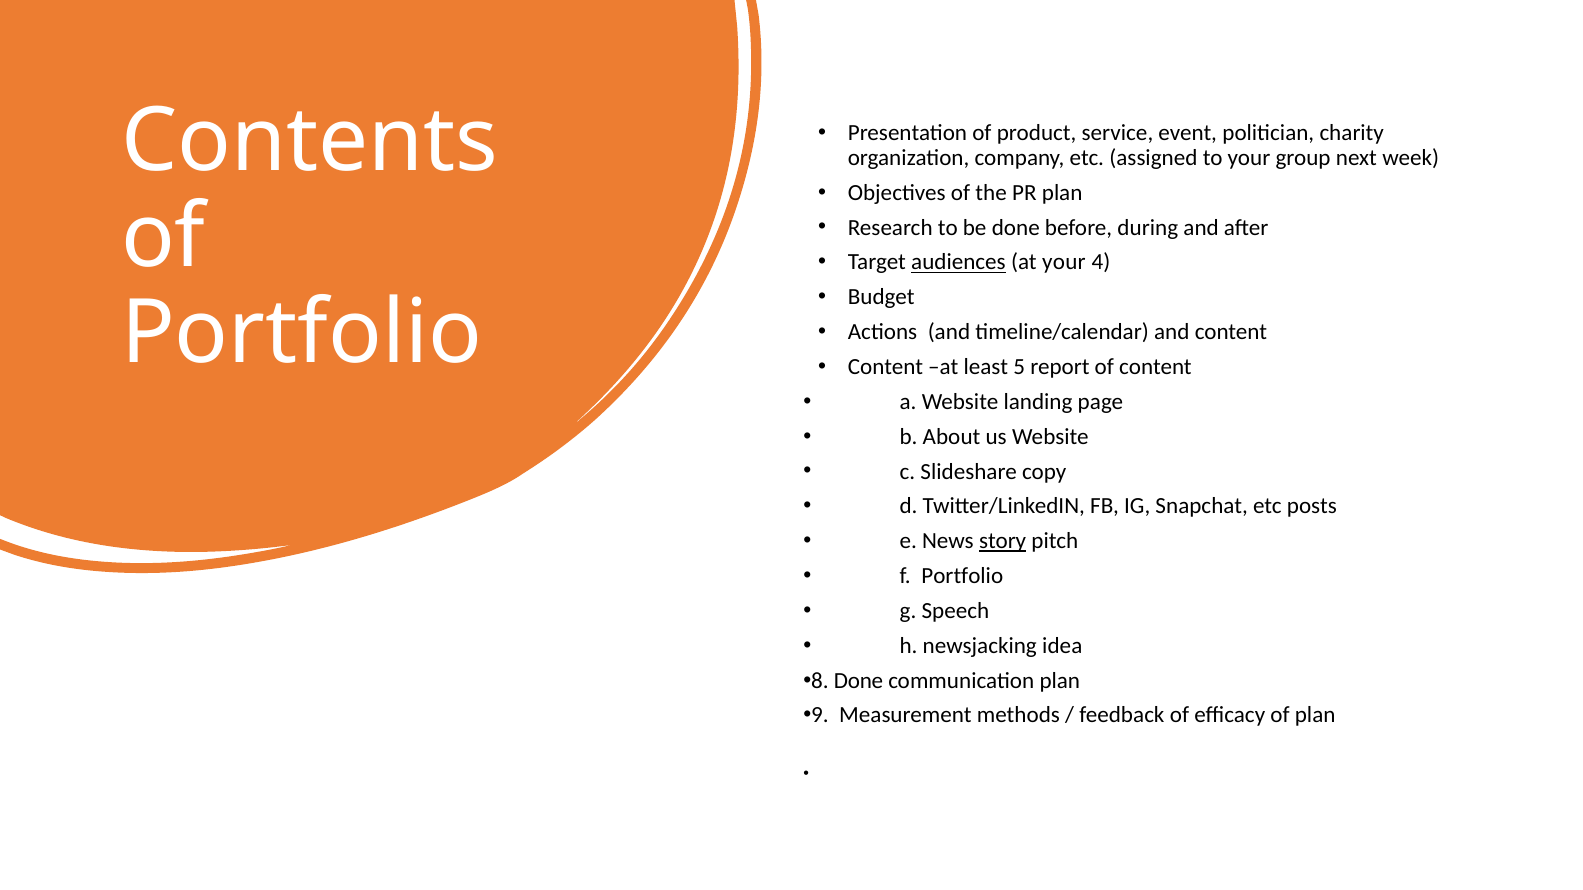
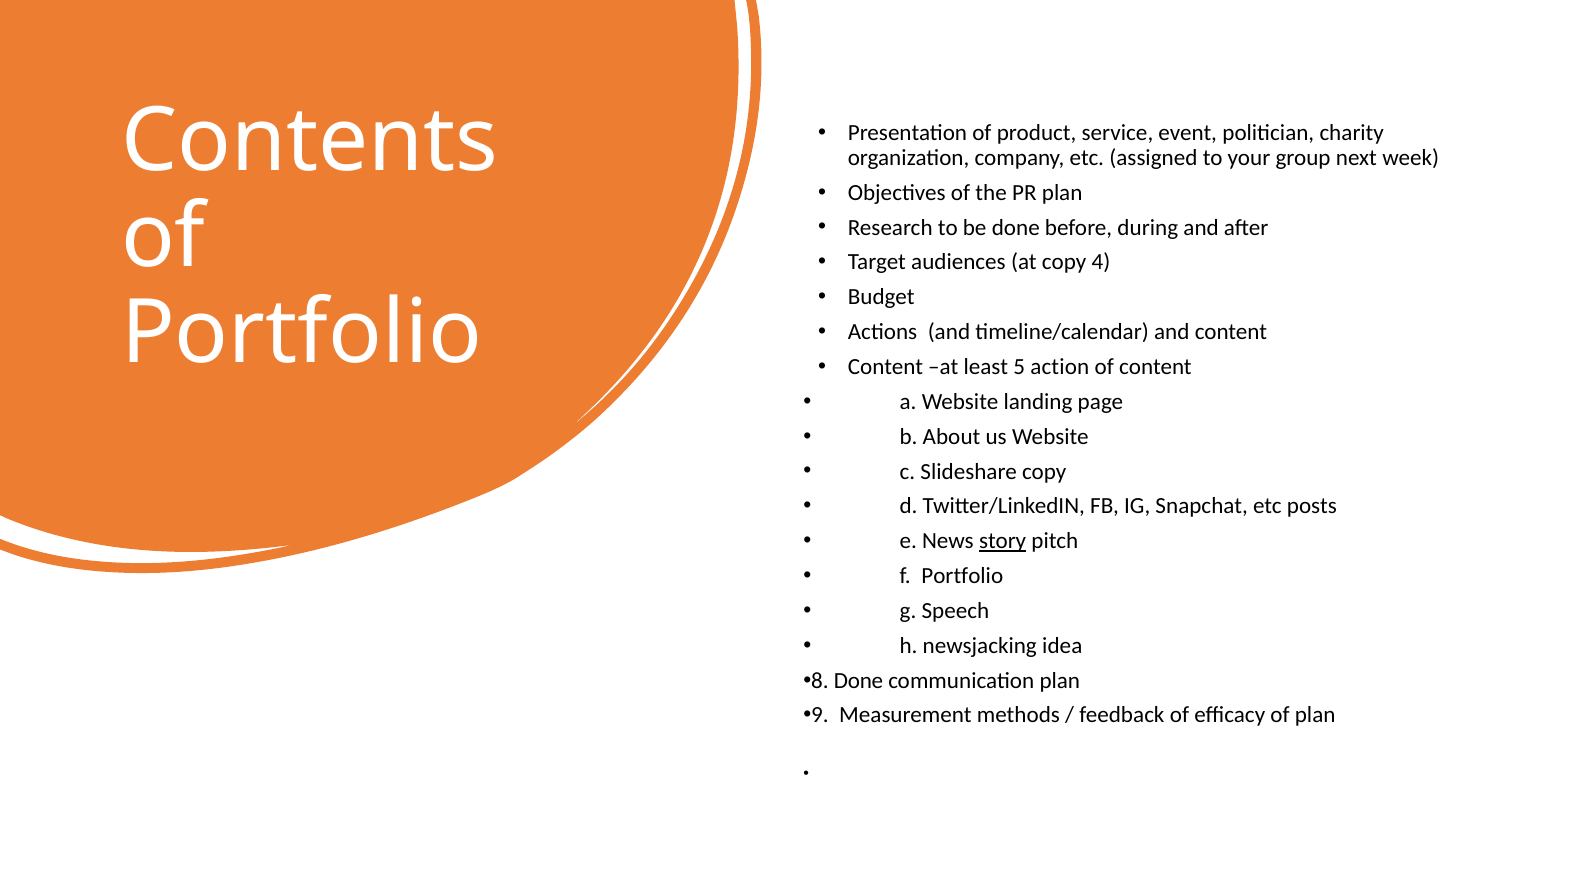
audiences underline: present -> none (958, 262)
at your: your -> copy (1064, 262)
report: report -> action (1060, 367)
